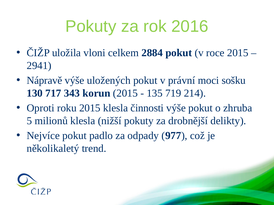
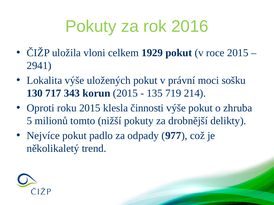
2884: 2884 -> 1929 (152, 53)
Nápravě: Nápravě -> Lokalita (44, 81)
milionů klesla: klesla -> tomto (83, 121)
